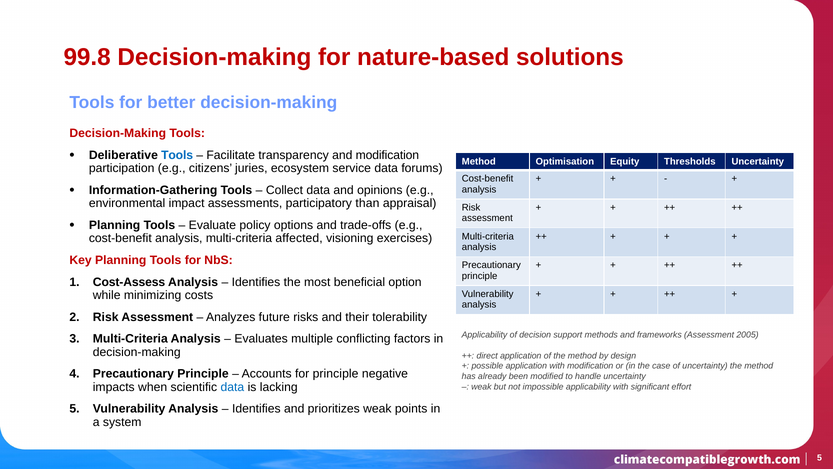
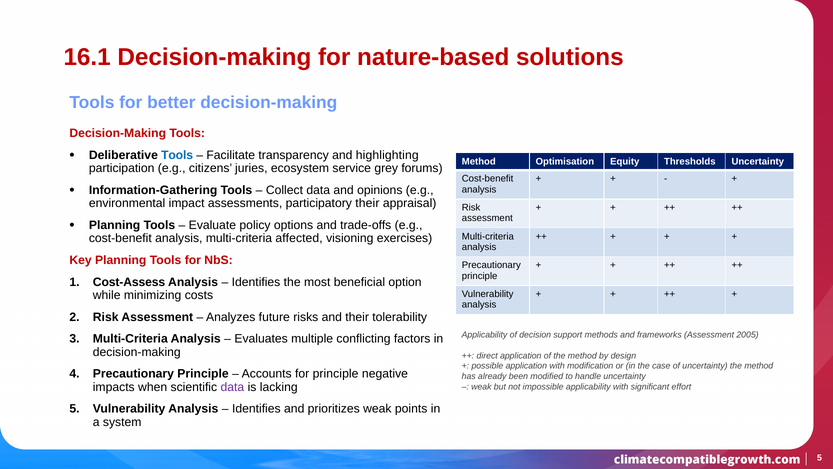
99.8: 99.8 -> 16.1 (87, 57)
and modification: modification -> highlighting (387, 155)
service data: data -> grey (386, 168)
participatory than: than -> their (367, 203)
data colour: blue -> purple (232, 387)
